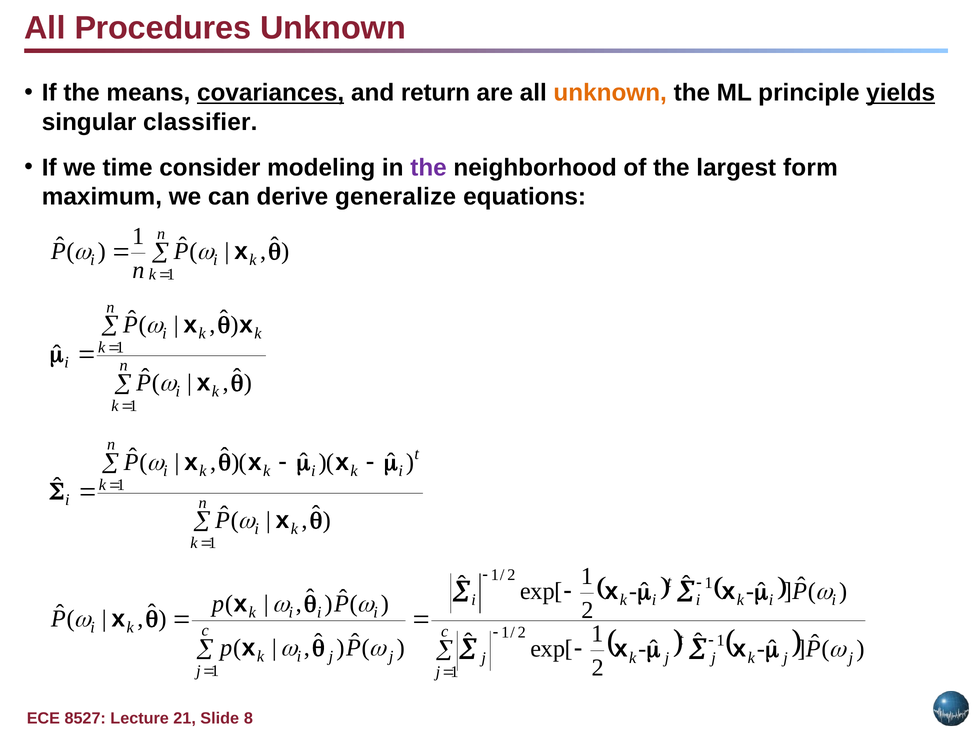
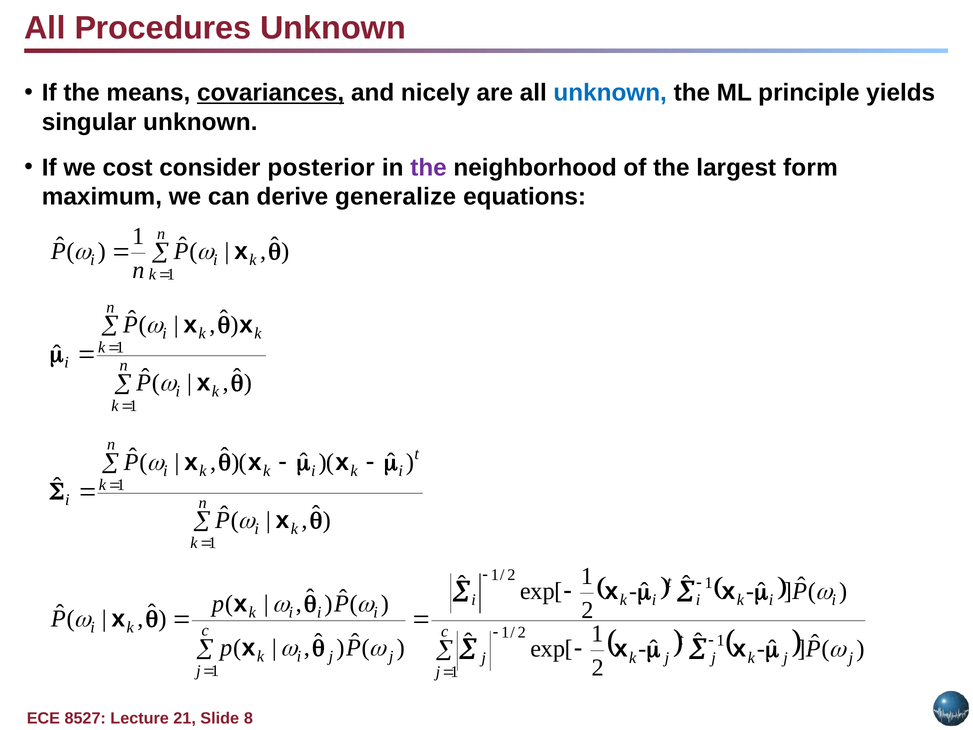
return: return -> nicely (435, 93)
unknown colour: orange -> blue (610, 93)
yields underline: present -> none (901, 93)
singular classifier: classifier -> unknown (200, 122)
time: time -> cost (128, 167)
modeling: modeling -> posterior (321, 167)
